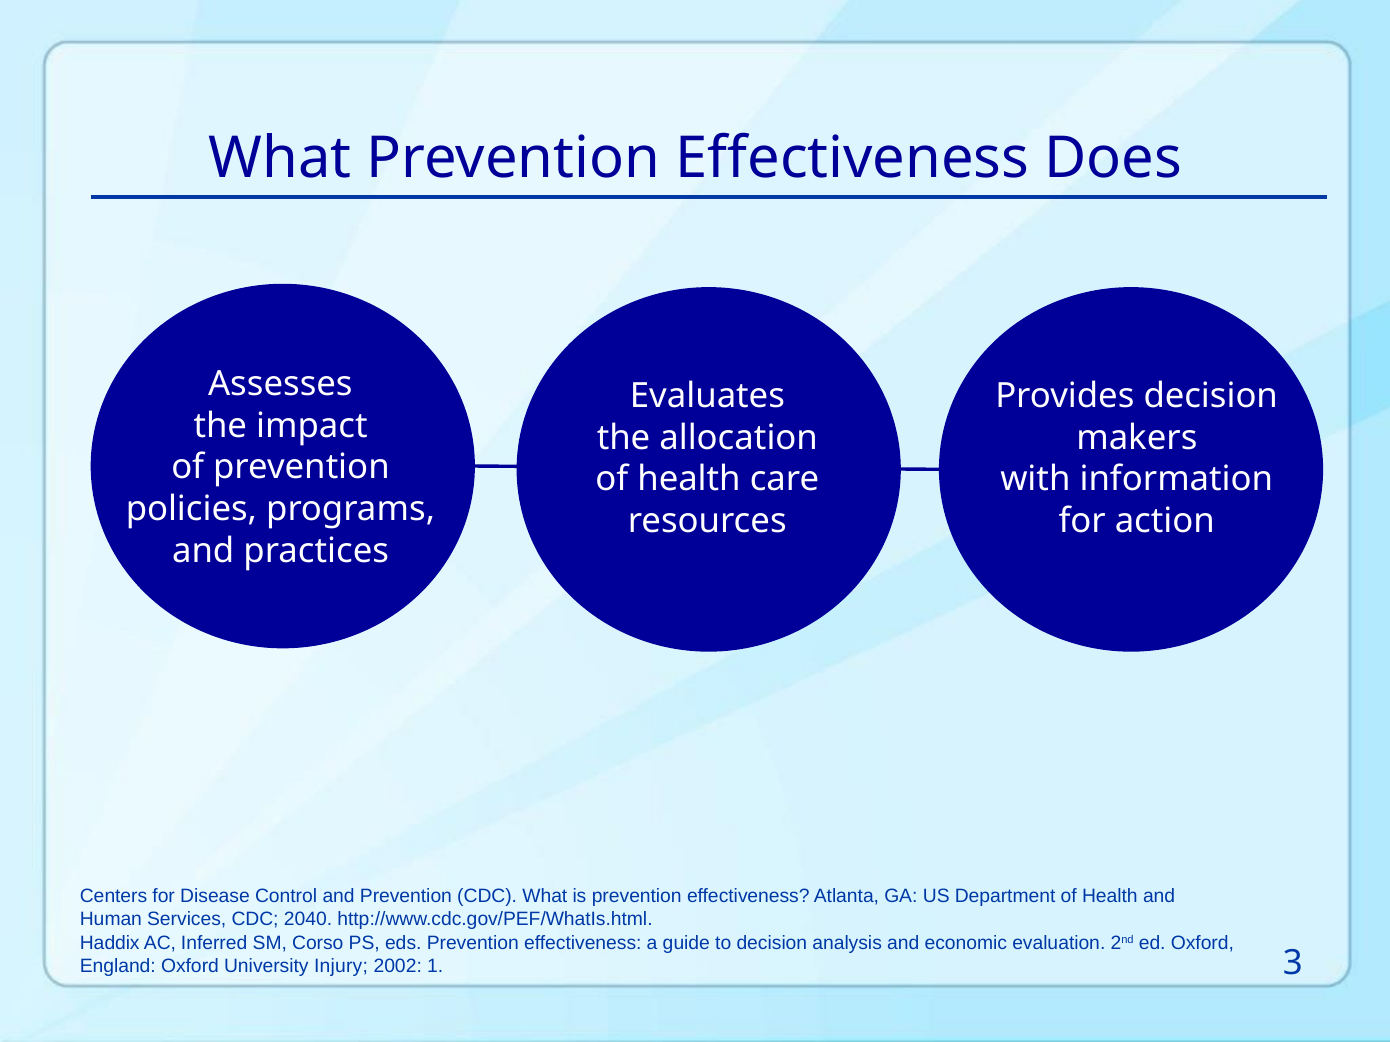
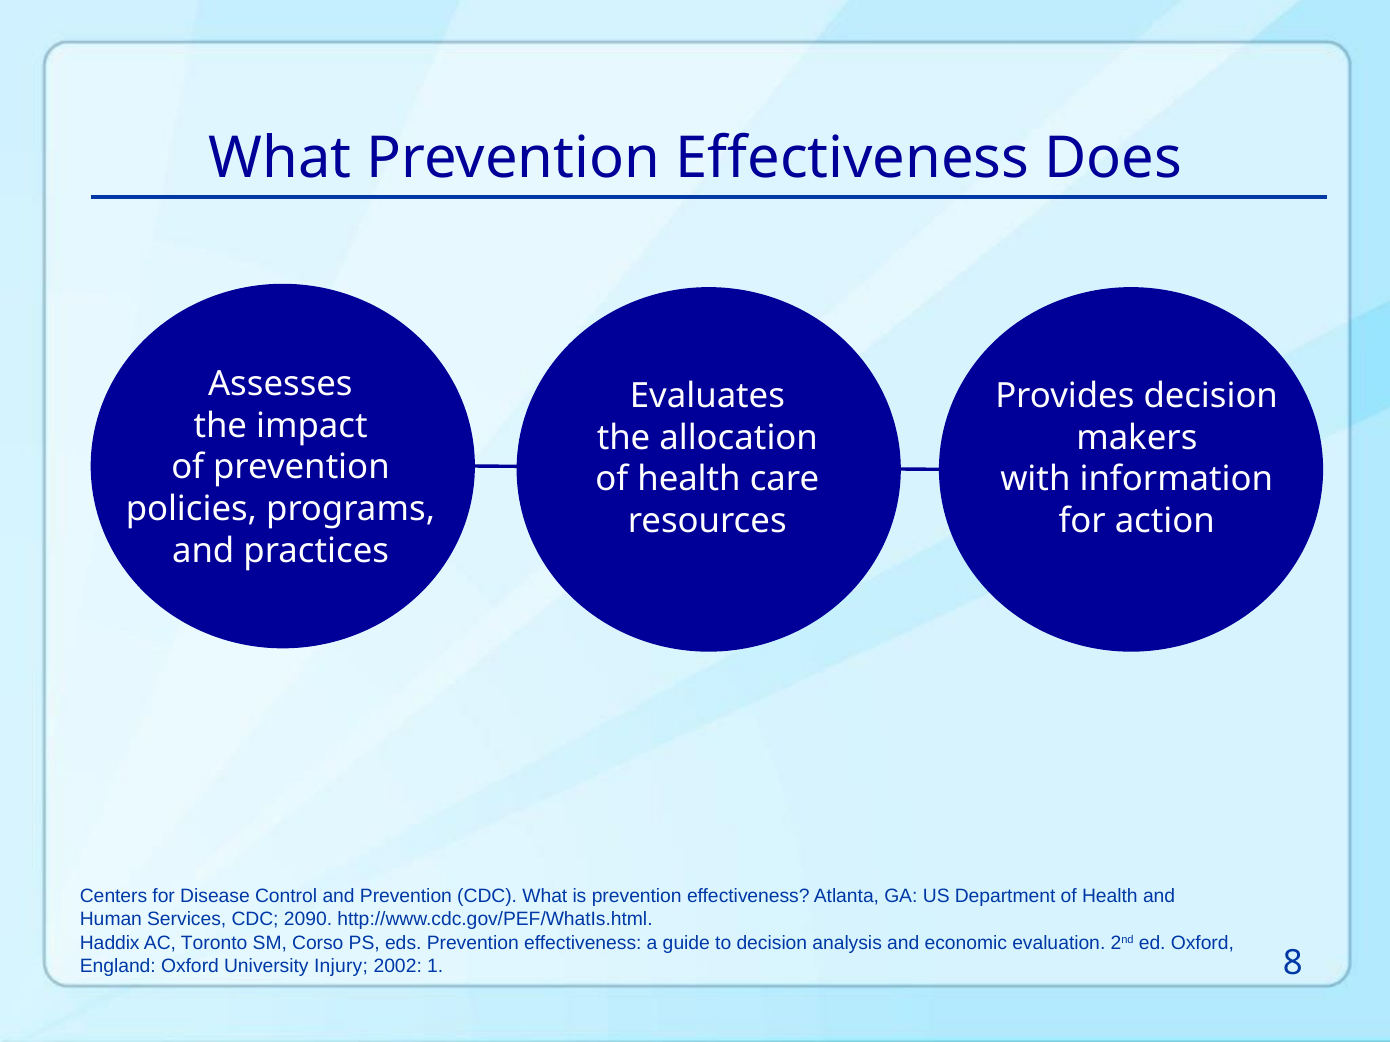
2040: 2040 -> 2090 (308, 920)
Inferred: Inferred -> Toronto (214, 943)
3: 3 -> 8 (1293, 964)
